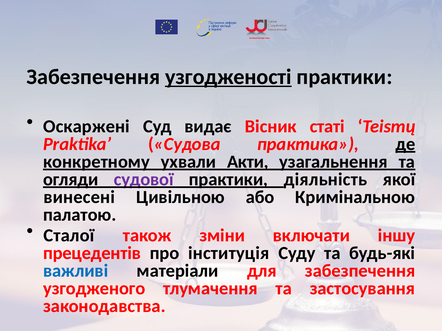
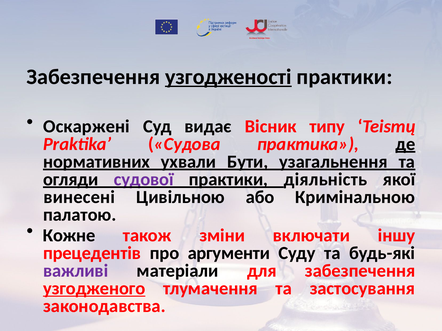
статі: статі -> типу (327, 127)
конкретному: конкретному -> нормативних (97, 162)
Акти: Акти -> Бути (248, 162)
Сталої: Сталої -> Кожне (69, 236)
інституція: інституція -> аргументи (229, 253)
важливі colour: blue -> purple (76, 271)
узгодженого underline: none -> present (94, 289)
